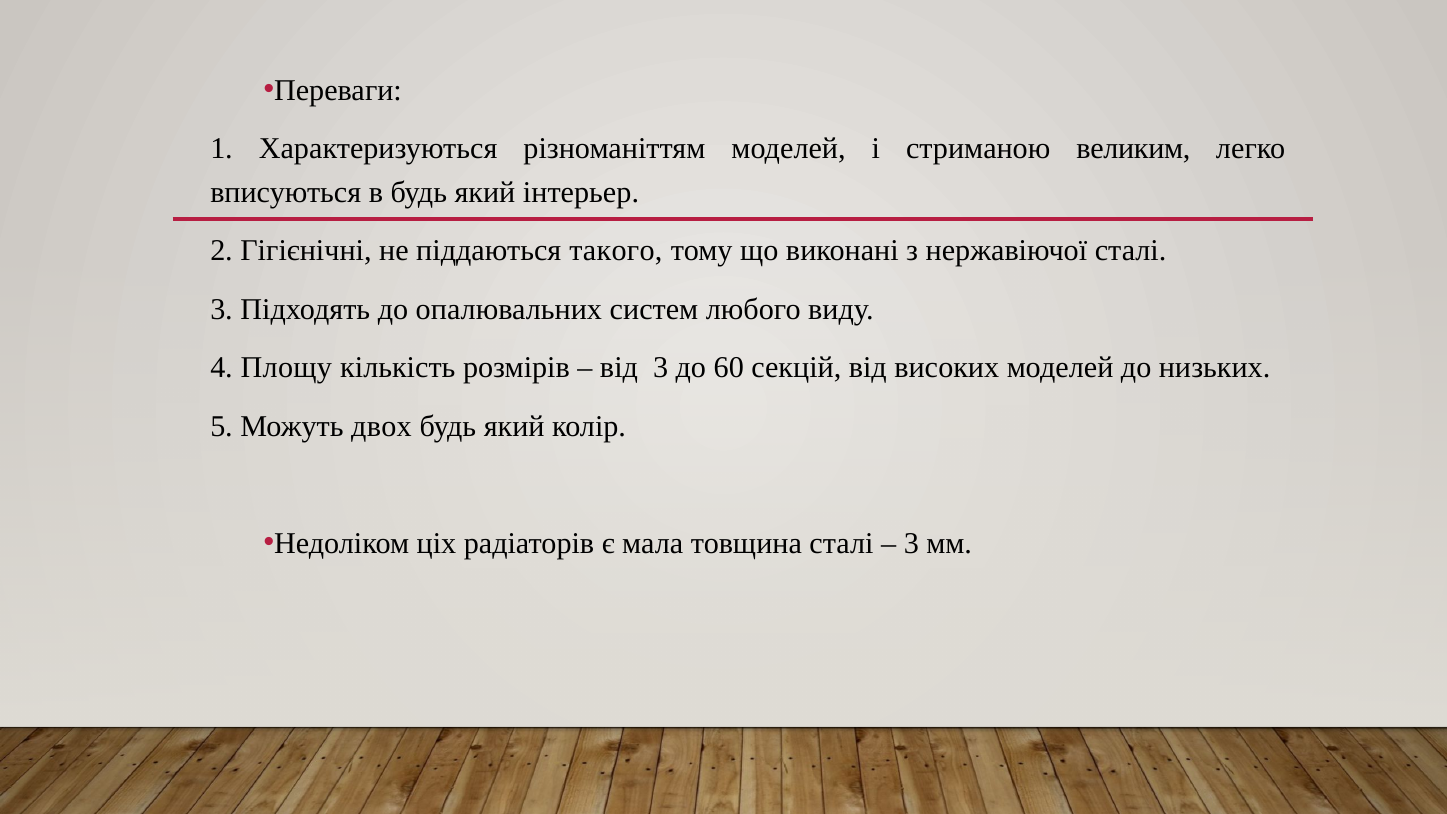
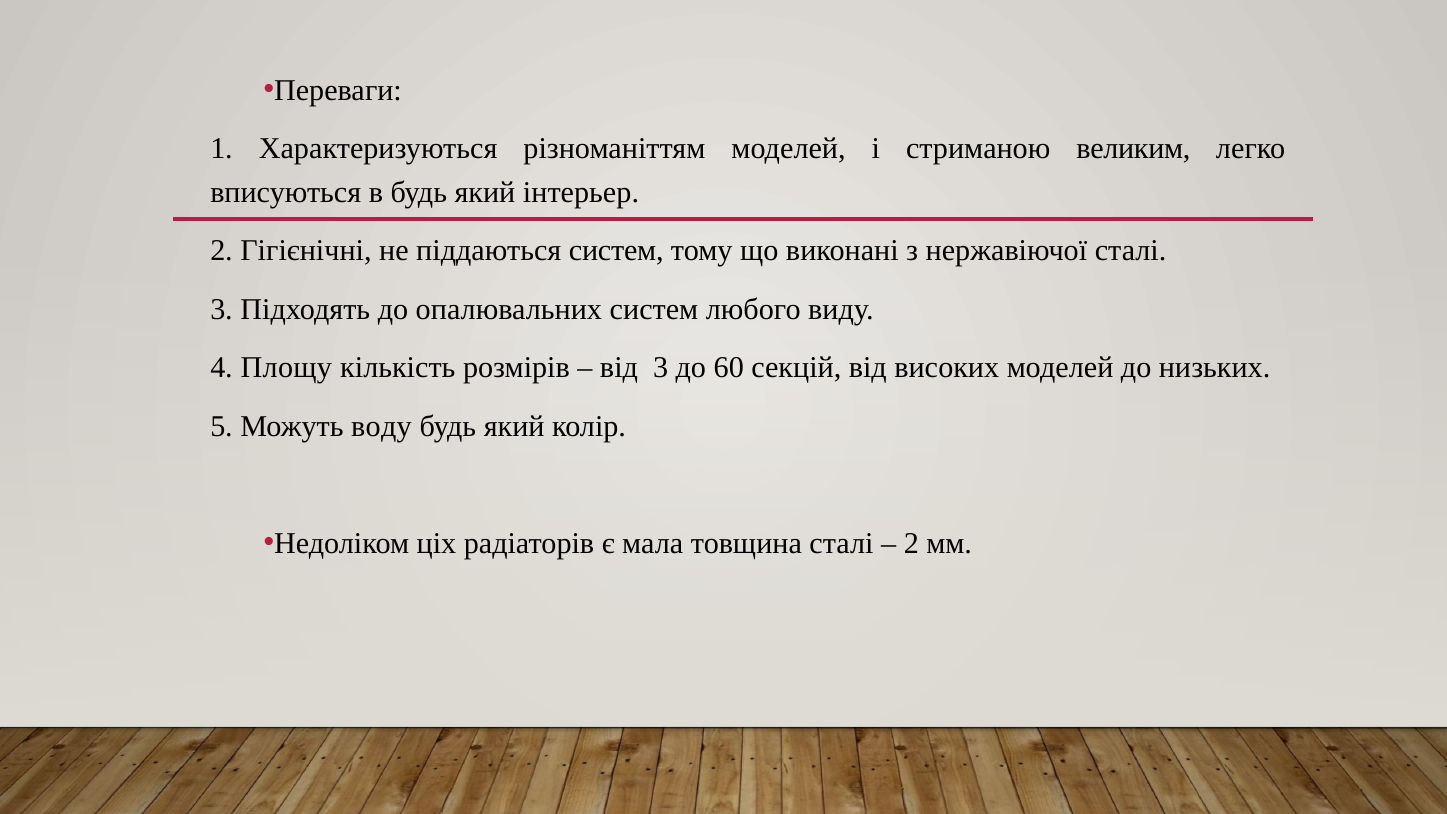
піддаються такого: такого -> систем (616, 251)
двох: двох -> воду (381, 426)
3: 3 -> 2 (911, 543)
